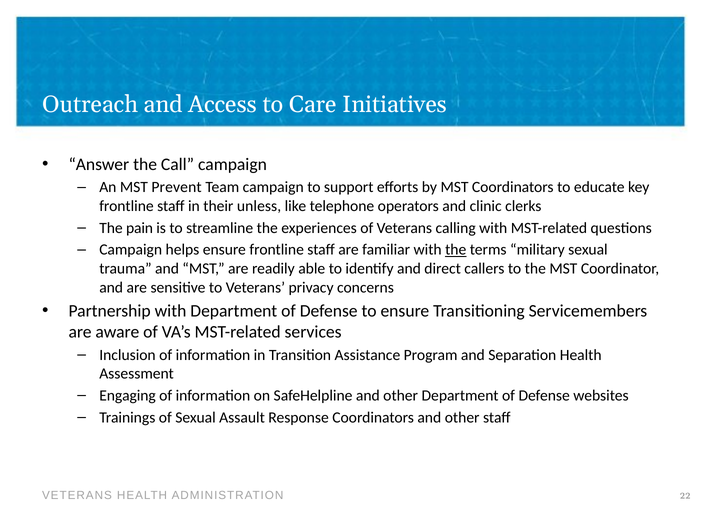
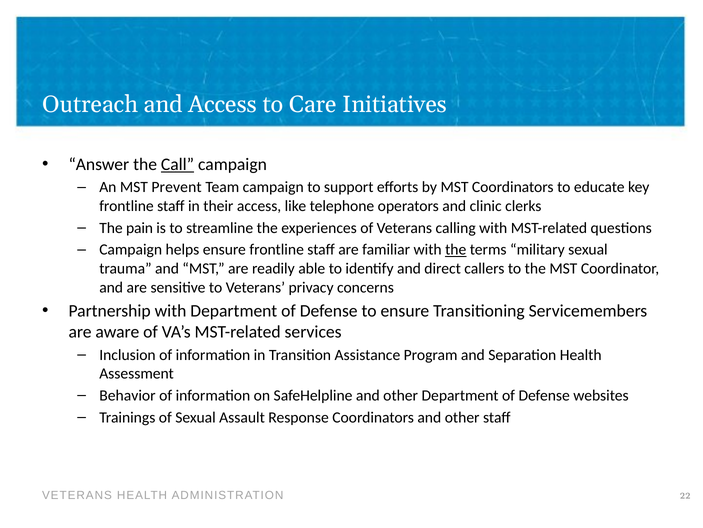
Call underline: none -> present (177, 164)
their unless: unless -> access (259, 206)
Engaging: Engaging -> Behavior (127, 395)
